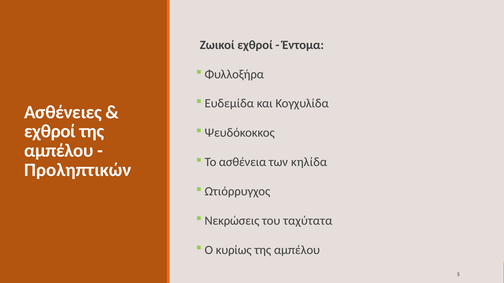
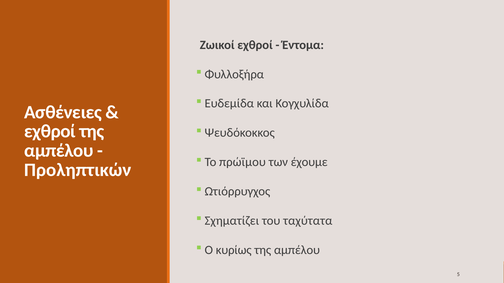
ασθένεια: ασθένεια -> πρώϊμου (242, 162)
κηλίδα: κηλίδα -> έχουμε (309, 162)
Νεκρώσεις: Νεκρώσεις -> Σχηματίζει (232, 221)
